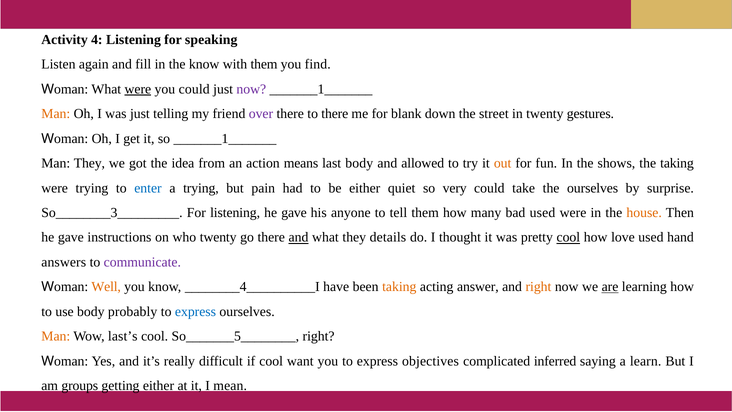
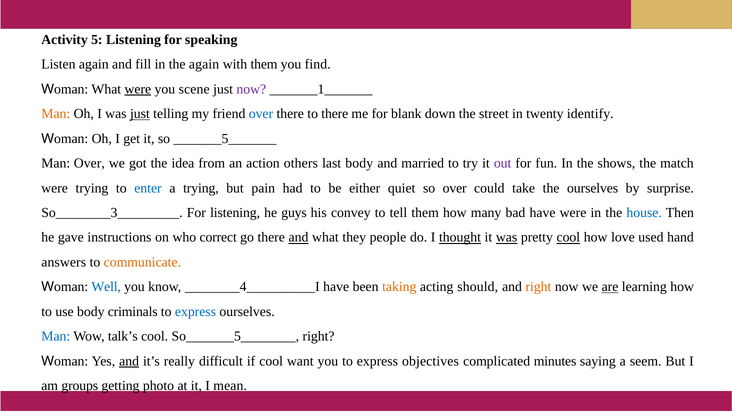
4: 4 -> 5 (97, 40)
the know: know -> again (204, 64)
you could: could -> scene (194, 89)
just underline: none -> present (140, 114)
over colour: purple -> blue (261, 114)
gestures: gestures -> identify (590, 114)
so _______1_______: _______1_______ -> _______5_______ (225, 138)
Man They: They -> Over (89, 163)
means: means -> others (301, 163)
allowed: allowed -> married (423, 163)
out colour: orange -> purple (503, 163)
the taking: taking -> match (677, 163)
so very: very -> over (455, 188)
gave: gave -> guys (294, 213)
anyone: anyone -> convey (351, 213)
bad used: used -> have (543, 213)
house colour: orange -> blue (644, 213)
who twenty: twenty -> correct (218, 237)
details: details -> people (388, 237)
thought underline: none -> present (460, 237)
was underline: none -> present (507, 237)
communicate colour: purple -> orange (142, 262)
Well colour: orange -> blue (106, 287)
answer: answer -> should (478, 287)
probably: probably -> criminals (133, 311)
Man colour: orange -> blue (56, 336)
last’s: last’s -> talk’s (123, 336)
and underline: none -> present (129, 361)
inferred: inferred -> minutes (555, 361)
learn: learn -> seem (646, 361)
getting either: either -> photo (159, 386)
